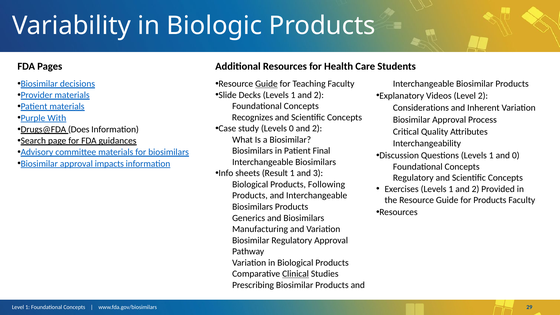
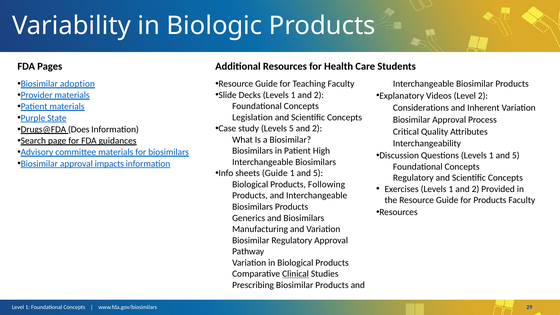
Guide underline: present -> none (266, 84)
decisions: decisions -> adoption (77, 84)
With: With -> State (57, 118)
Recognizes: Recognizes -> Legislation (252, 117)
Levels 0: 0 -> 5 (291, 129)
Final: Final -> High (321, 151)
Levels 1 and 0: 0 -> 5 (516, 156)
sheets Result: Result -> Guide (275, 173)
3: 3 -> 5 (318, 173)
